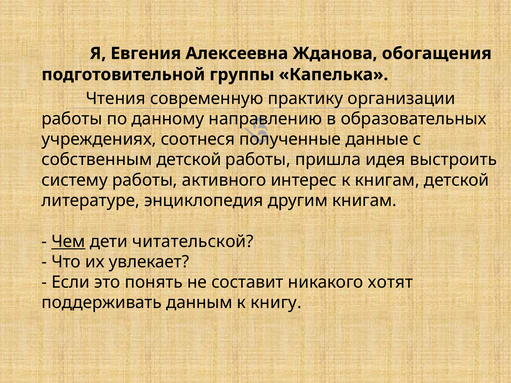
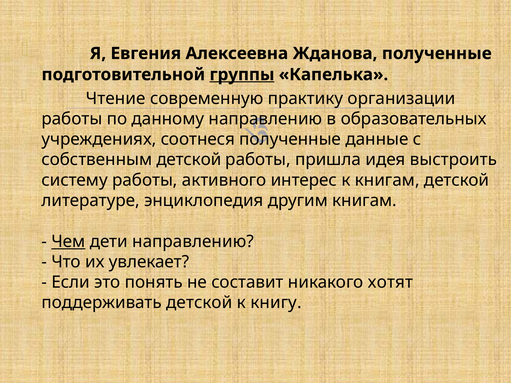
Жданова обогащения: обогащения -> полученные (437, 53)
группы underline: none -> present (242, 75)
Чтения: Чтения -> Чтение (116, 98)
дети читательской: читательской -> направлению (193, 242)
поддерживать данным: данным -> детской (199, 303)
